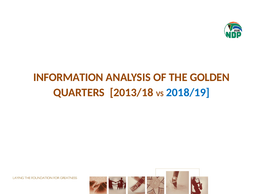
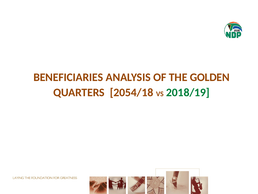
INFORMATION: INFORMATION -> BENEFICIARIES (68, 77)
2013/18: 2013/18 -> 2054/18 (132, 92)
2018/19 colour: blue -> green (188, 92)
